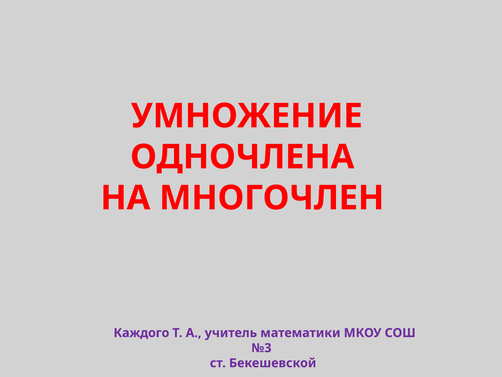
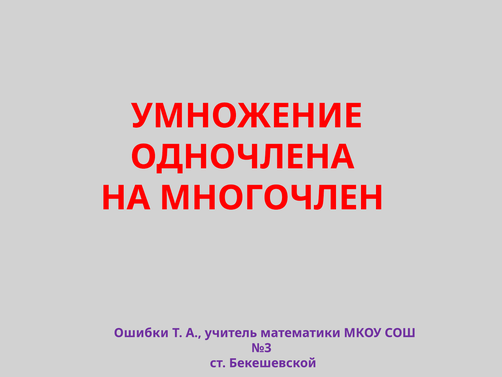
Каждого: Каждого -> Ошибки (141, 332)
